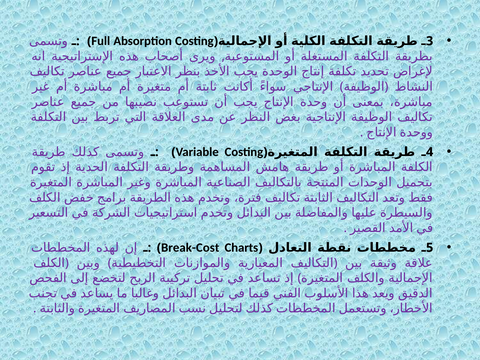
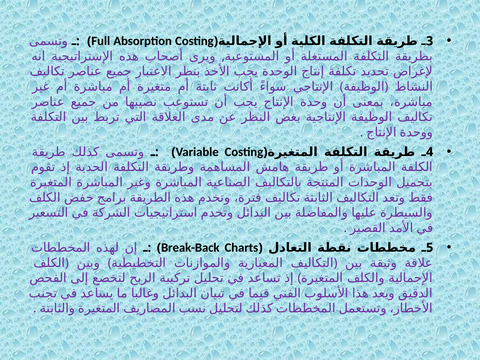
Break-Cost: Break-Cost -> Break-Back (190, 248)
